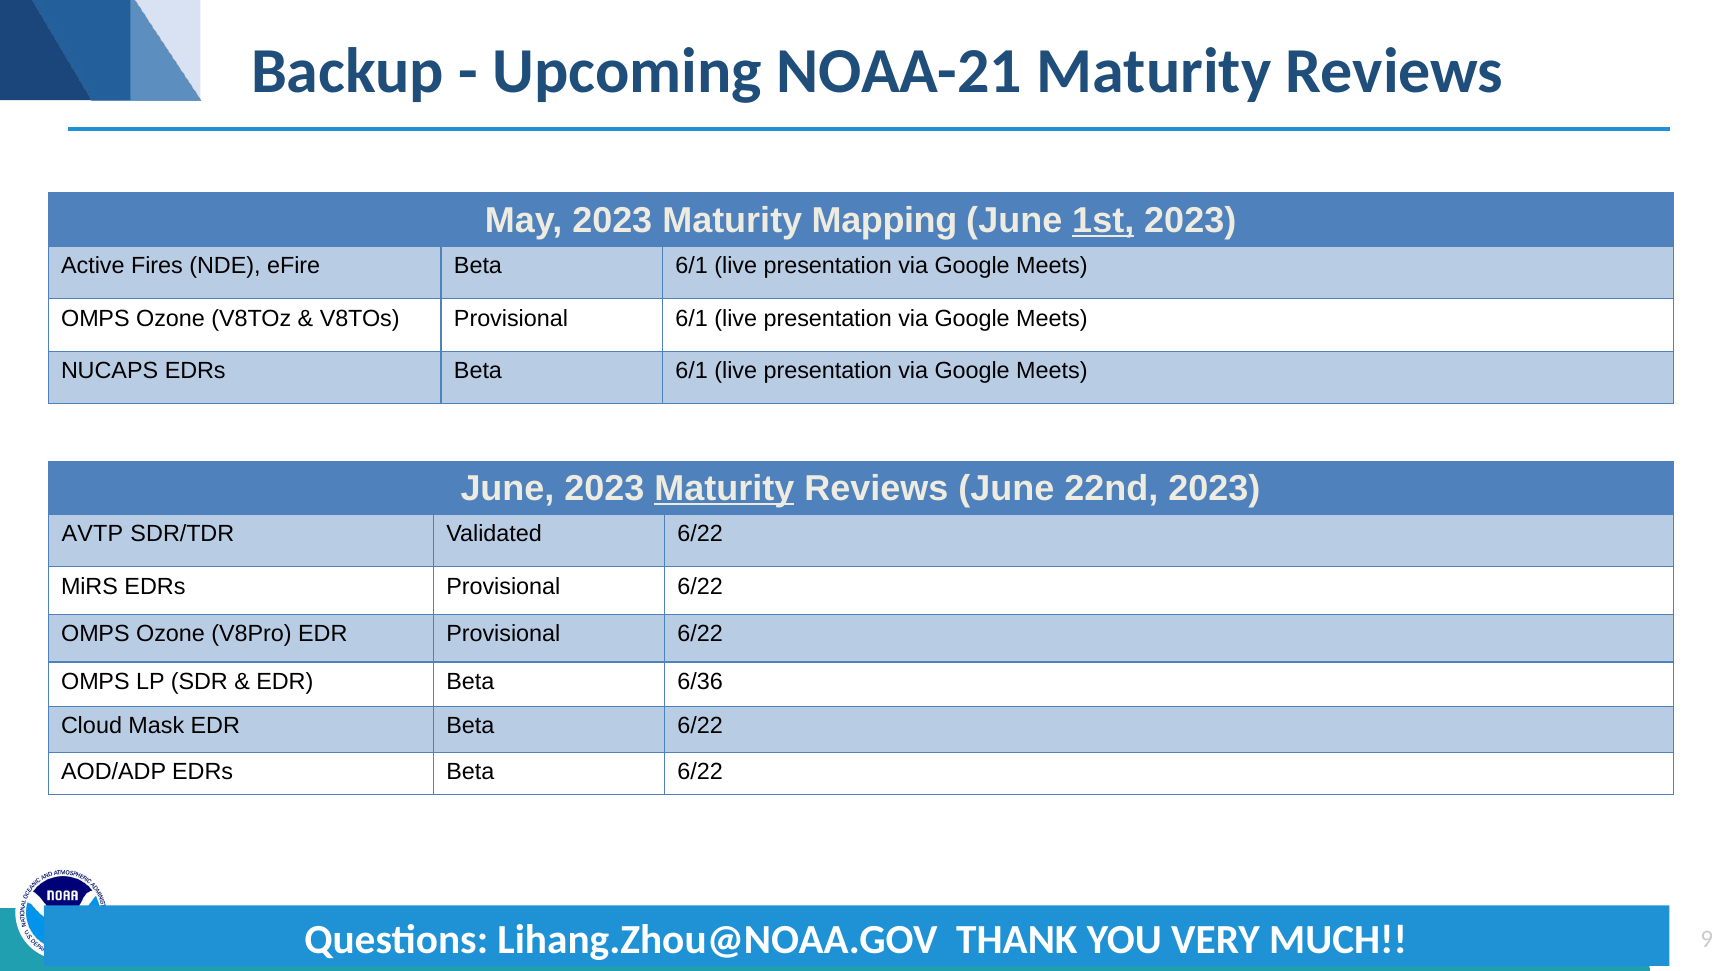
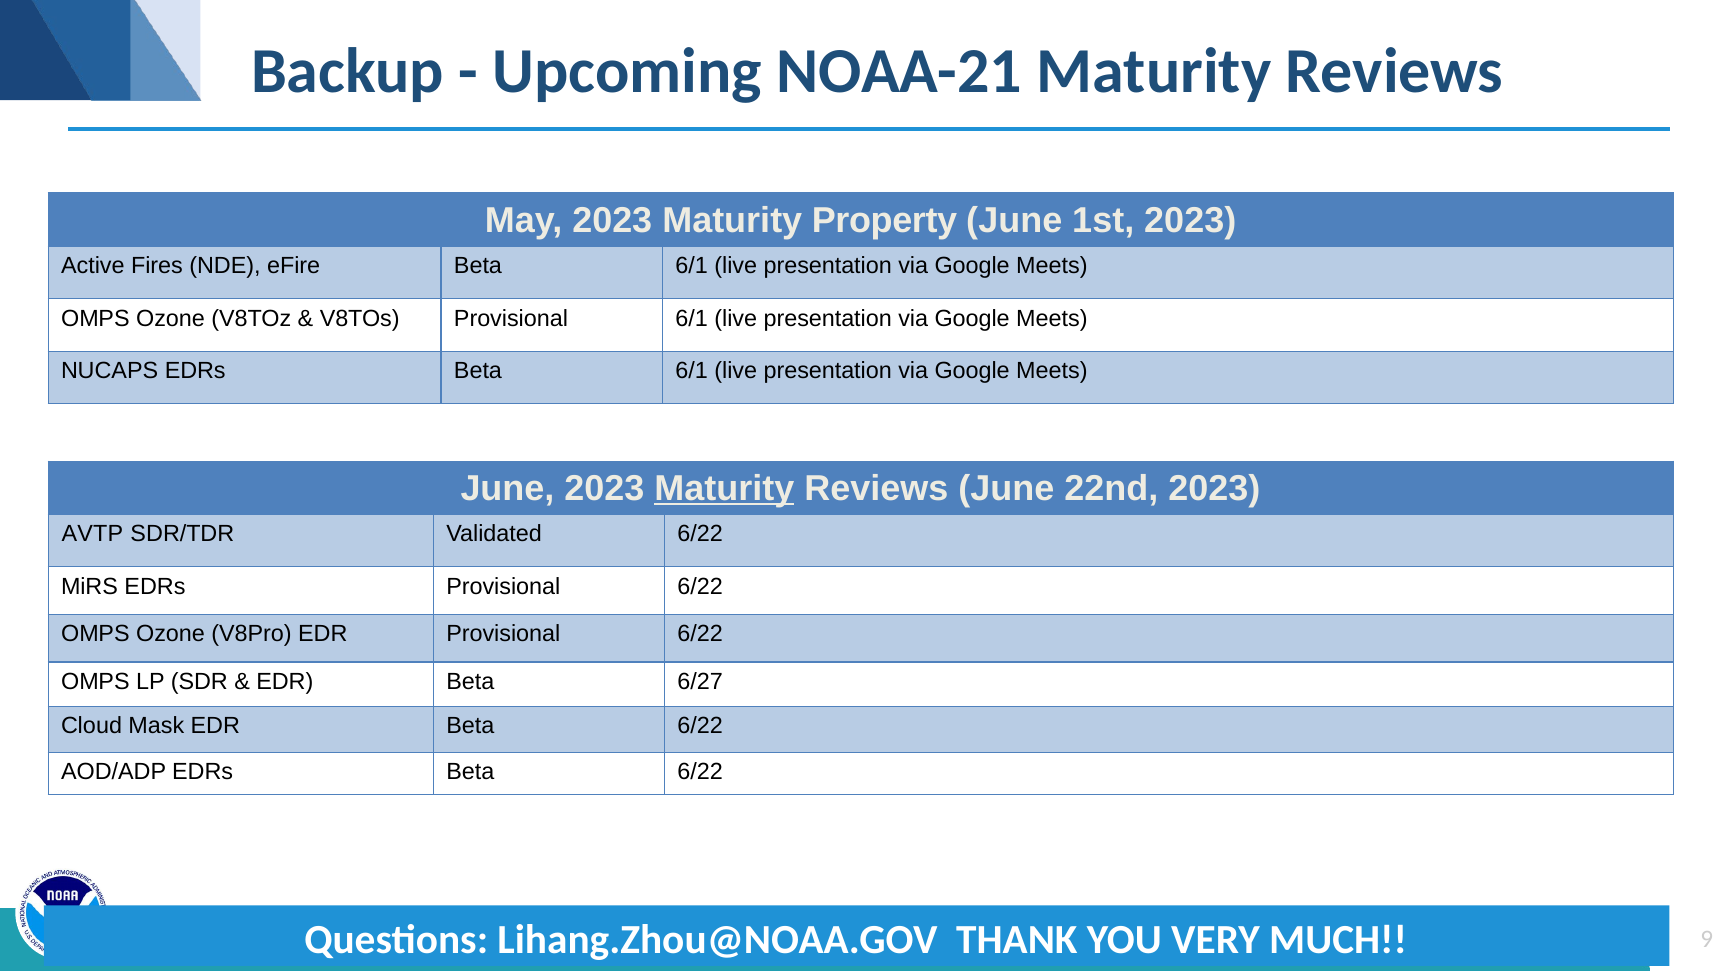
Mapping: Mapping -> Property (884, 220)
1st underline: present -> none (1103, 220)
6/36: 6/36 -> 6/27 (700, 682)
